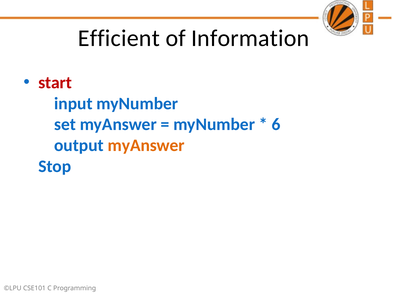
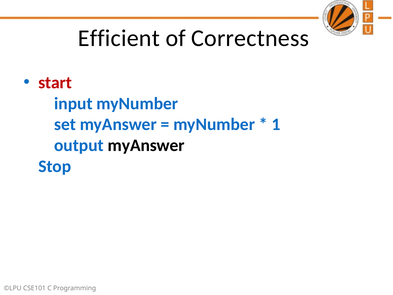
Information: Information -> Correctness (250, 38)
6: 6 -> 1 (276, 124)
myAnswer colour: orange -> black (146, 145)
